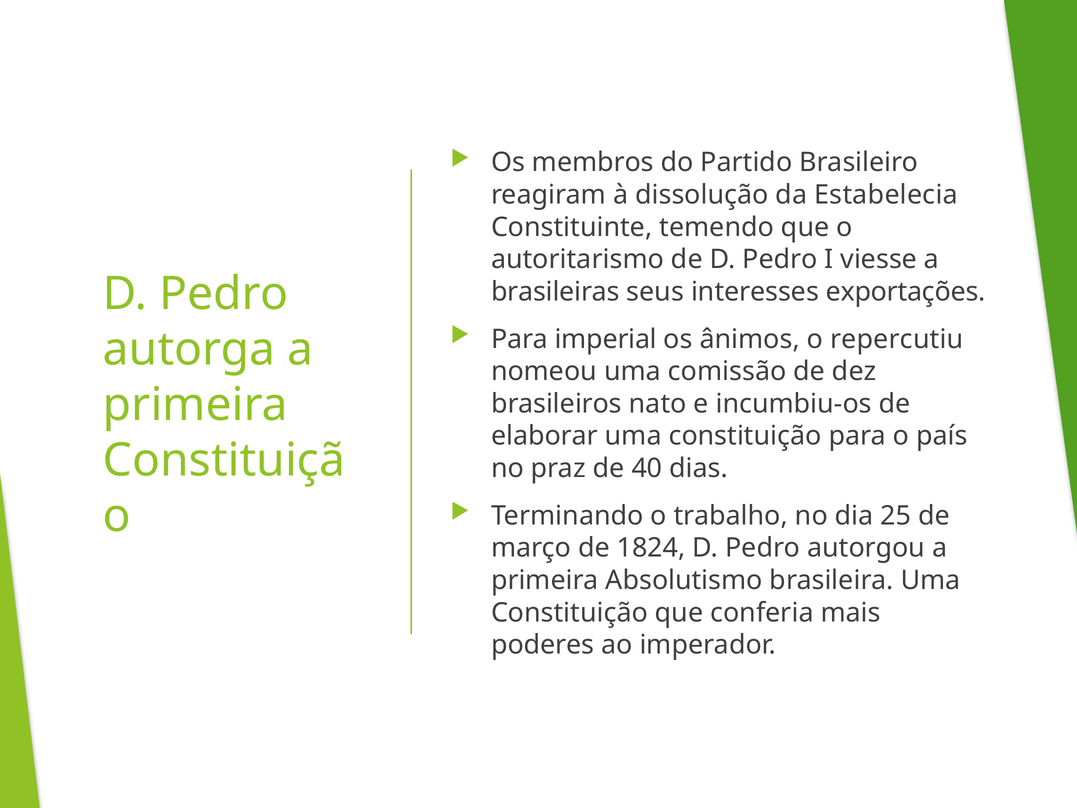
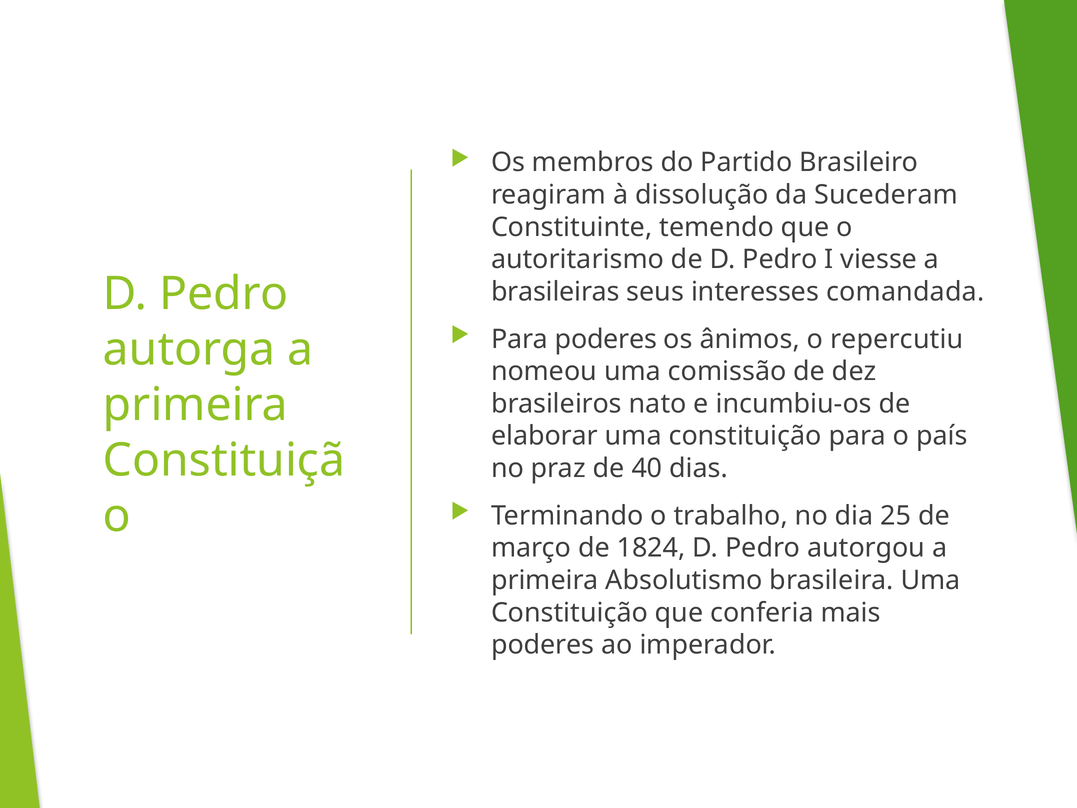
Estabelecia: Estabelecia -> Sucederam (886, 195)
exportações: exportações -> comandada (905, 292)
Para imperial: imperial -> poderes (606, 339)
